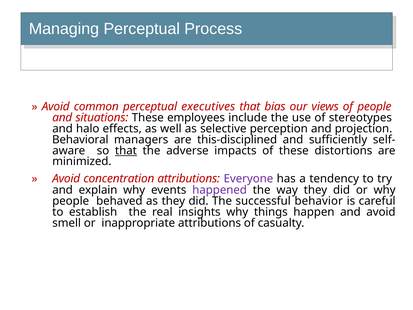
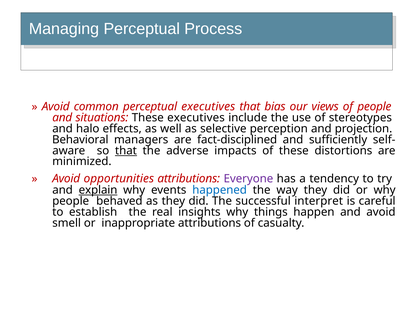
These employees: employees -> executives (196, 118)
this-disciplined: this-disciplined -> fact-disciplined (237, 140)
concentration: concentration -> opportunities (119, 179)
explain underline: none -> present (98, 190)
happened colour: purple -> blue (220, 190)
behavior: behavior -> interpret (319, 201)
